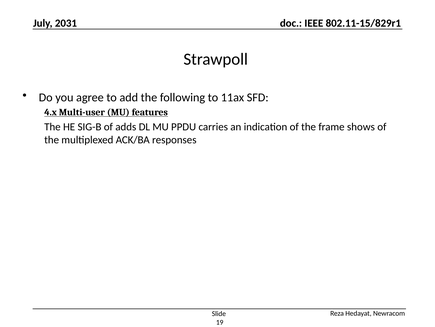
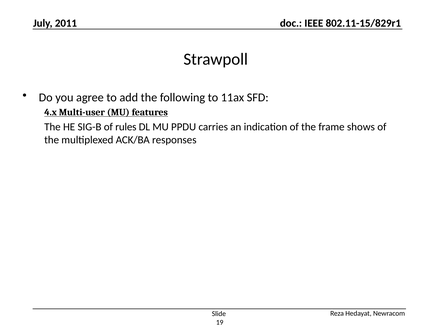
2031: 2031 -> 2011 (66, 23)
adds: adds -> rules (126, 127)
